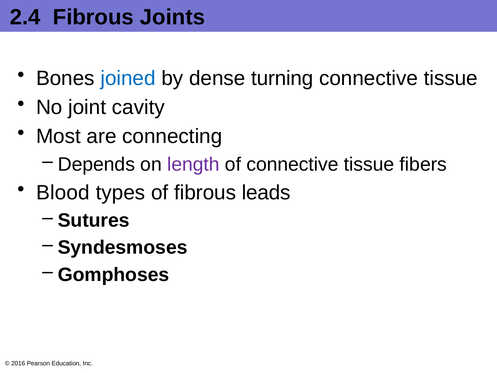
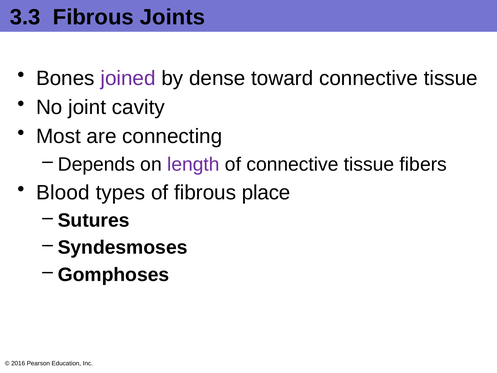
2.4: 2.4 -> 3.3 (25, 17)
joined colour: blue -> purple (128, 78)
turning: turning -> toward (282, 78)
leads: leads -> place (266, 192)
